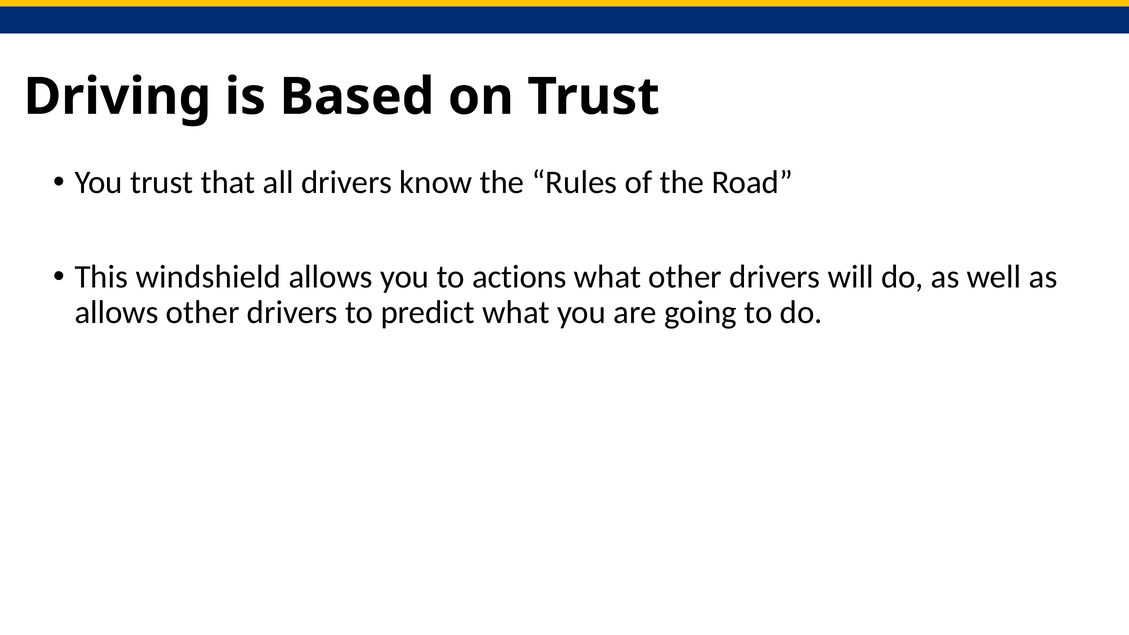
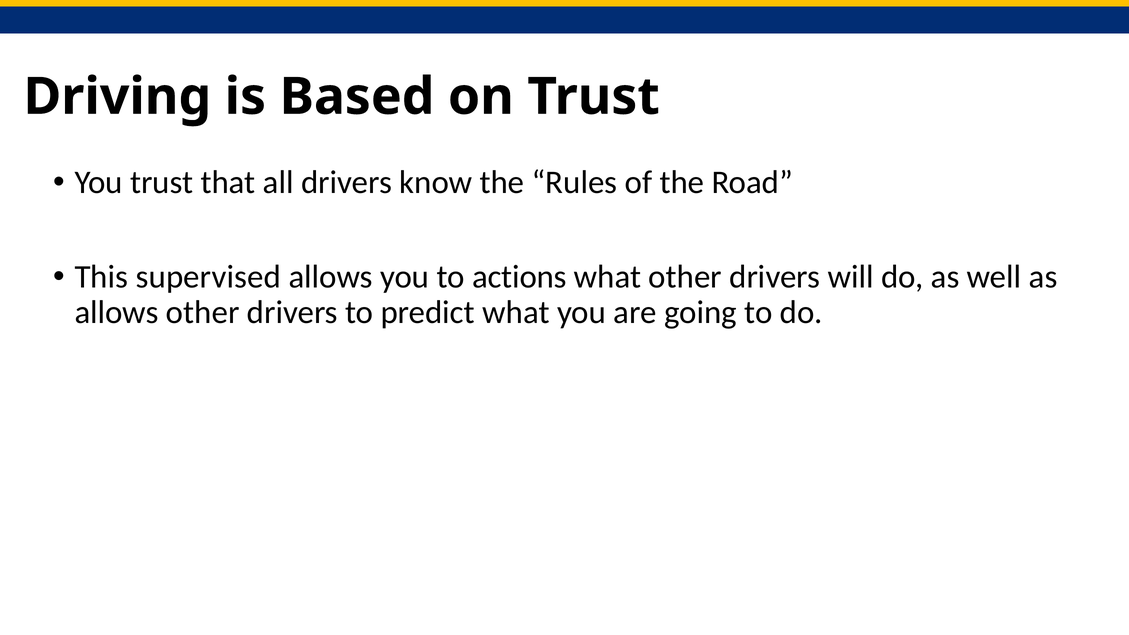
windshield: windshield -> supervised (208, 277)
